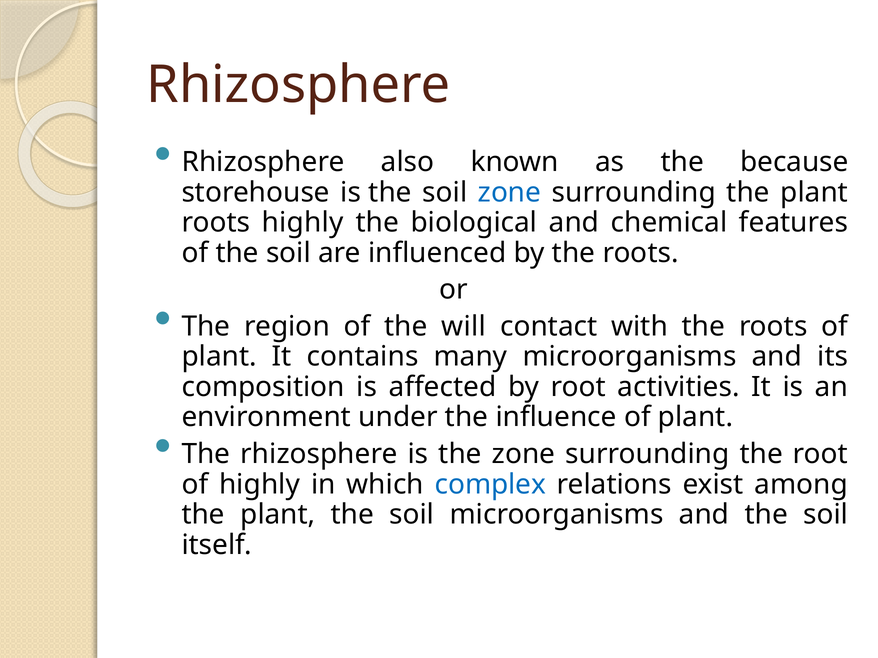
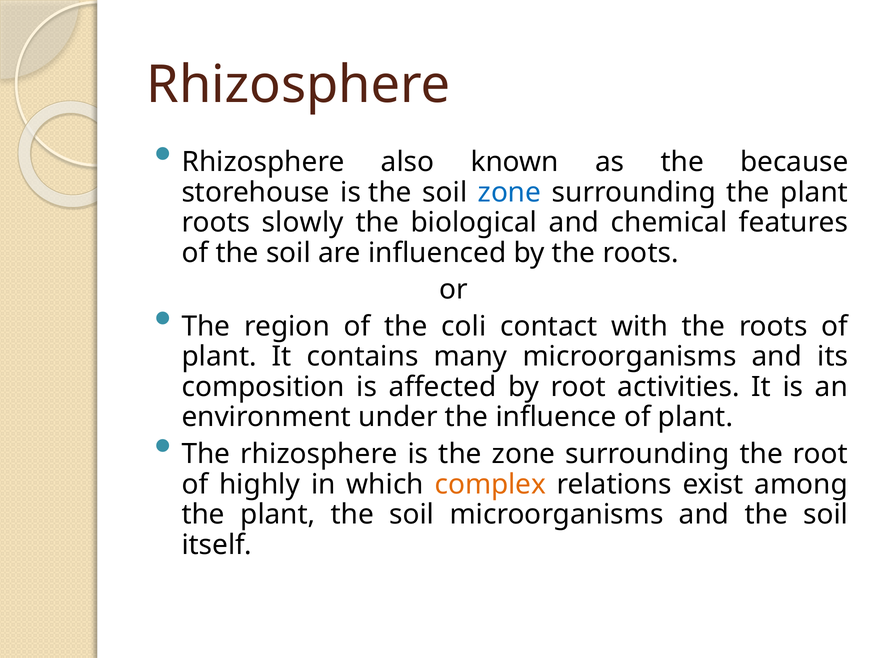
roots highly: highly -> slowly (303, 223)
will: will -> coli (464, 327)
complex colour: blue -> orange (490, 485)
